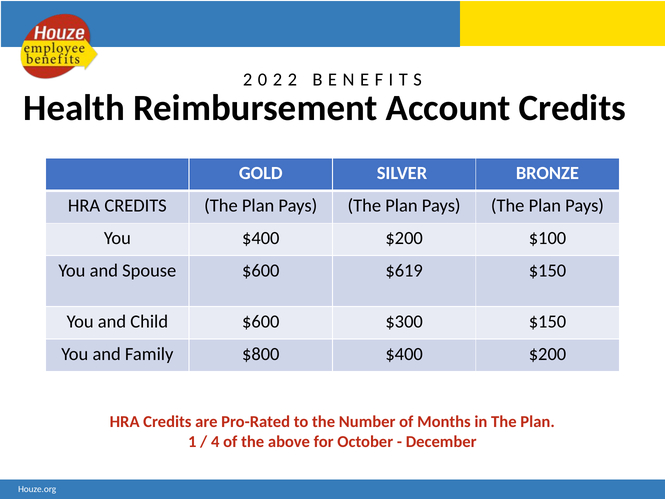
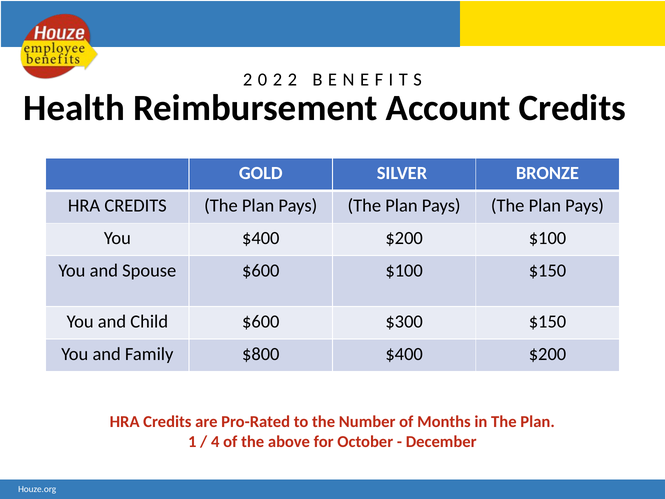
$600 $619: $619 -> $100 (404, 270)
